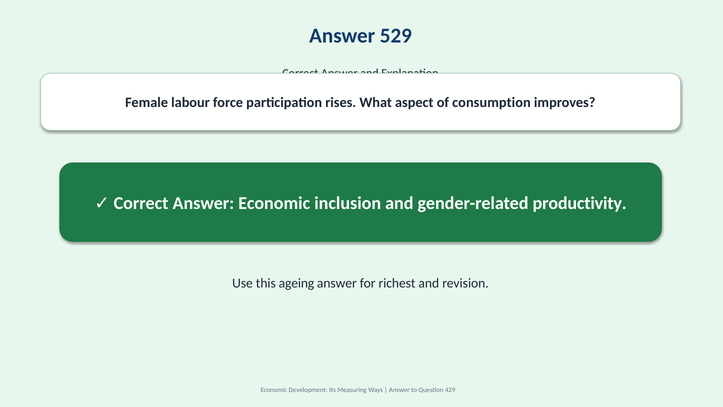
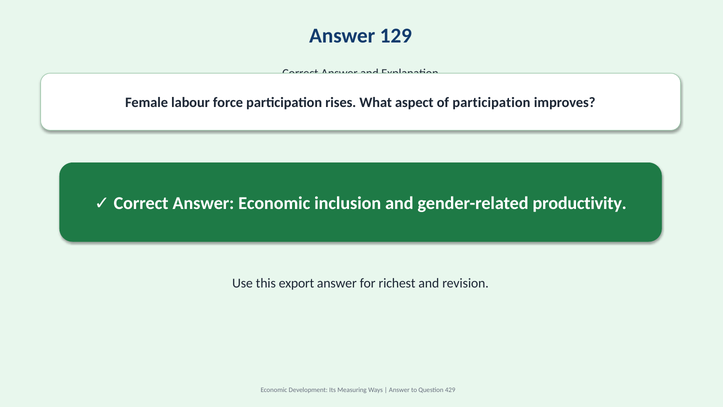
529: 529 -> 129 (396, 36)
of consumption: consumption -> participation (491, 103)
ageing: ageing -> export (296, 283)
